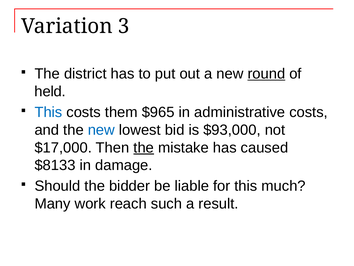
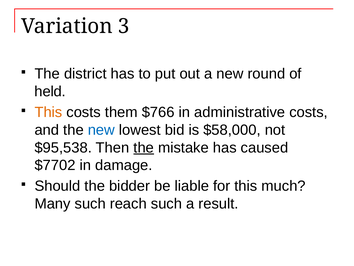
round underline: present -> none (266, 74)
This colour: blue -> orange (48, 112)
$965: $965 -> $766 (158, 112)
$93,000: $93,000 -> $58,000 (232, 130)
$17,000: $17,000 -> $95,538 (63, 147)
$8133: $8133 -> $7702 (55, 165)
Many work: work -> such (90, 203)
